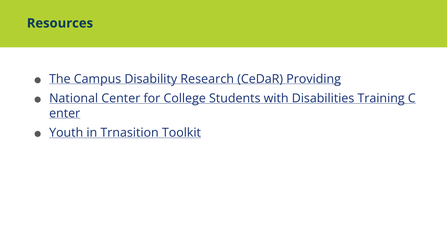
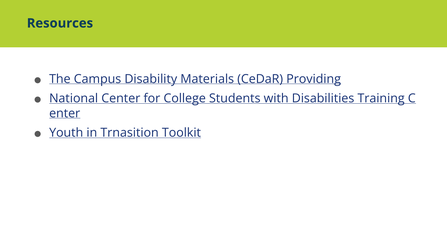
Research: Research -> Materials (207, 79)
